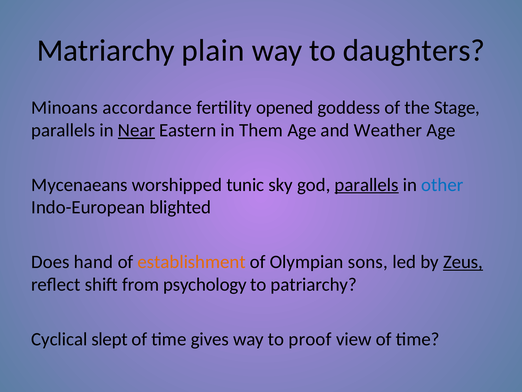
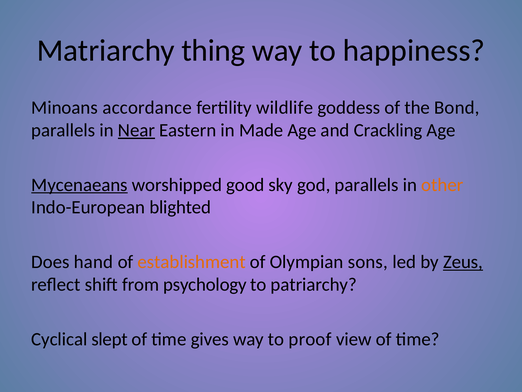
plain: plain -> thing (213, 50)
daughters: daughters -> happiness (414, 50)
opened: opened -> wildlife (285, 107)
Stage: Stage -> Bond (457, 107)
Them: Them -> Made (261, 130)
Weather: Weather -> Crackling (388, 130)
Mycenaeans underline: none -> present (79, 185)
tunic: tunic -> good (245, 185)
parallels underline: present -> none (367, 185)
other colour: blue -> orange (442, 185)
